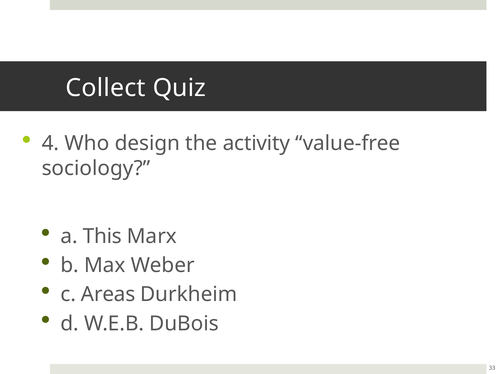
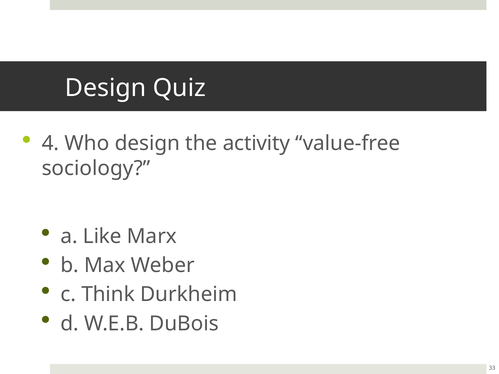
Collect: Collect -> Design (106, 88)
This: This -> Like (102, 236)
Areas: Areas -> Think (108, 295)
